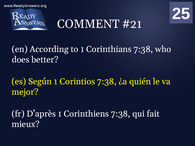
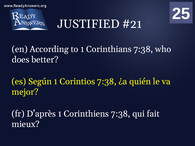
COMMENT: COMMENT -> JUSTIFIED (88, 24)
